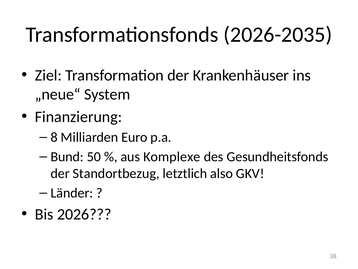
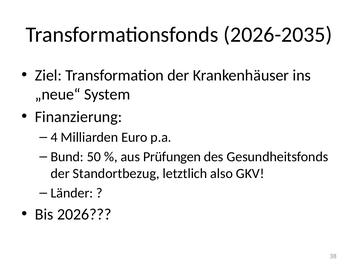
8: 8 -> 4 (54, 137)
Komplexe: Komplexe -> Prüfungen (172, 157)
